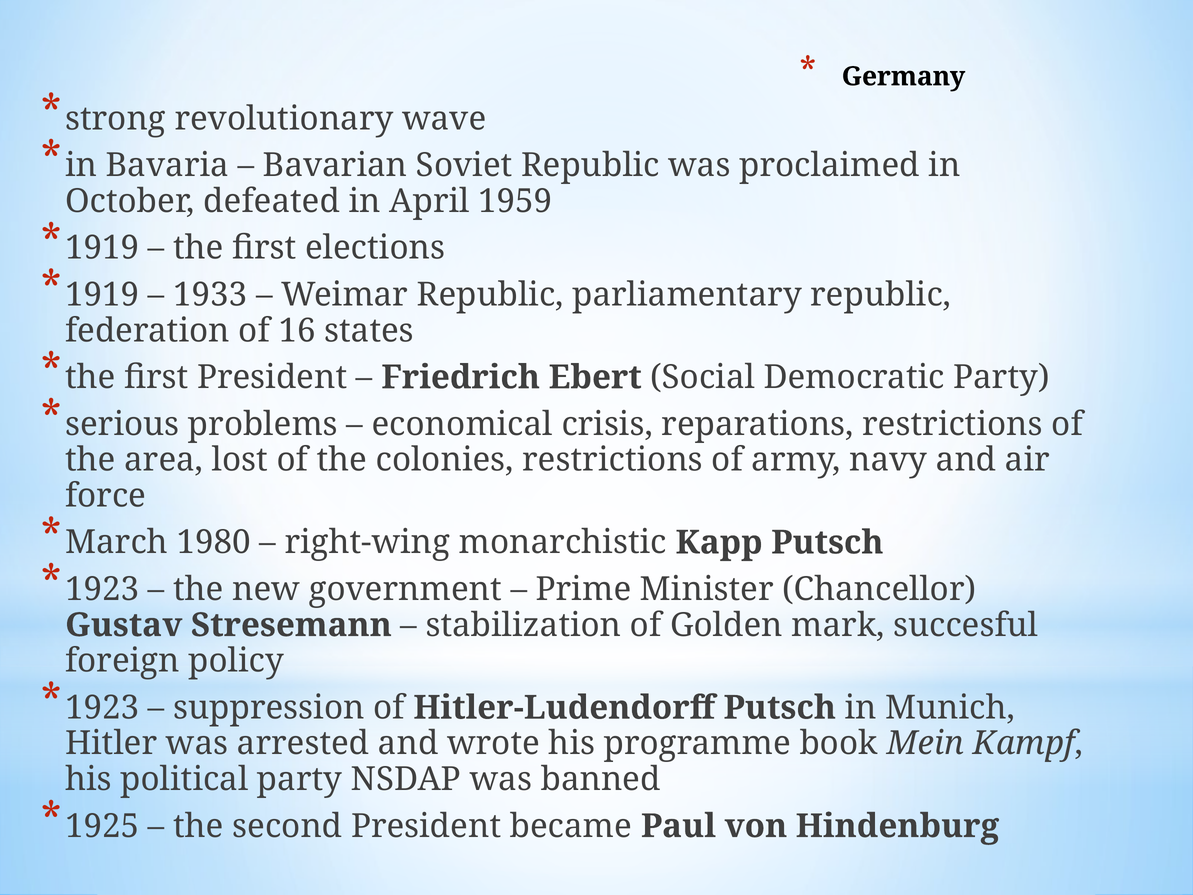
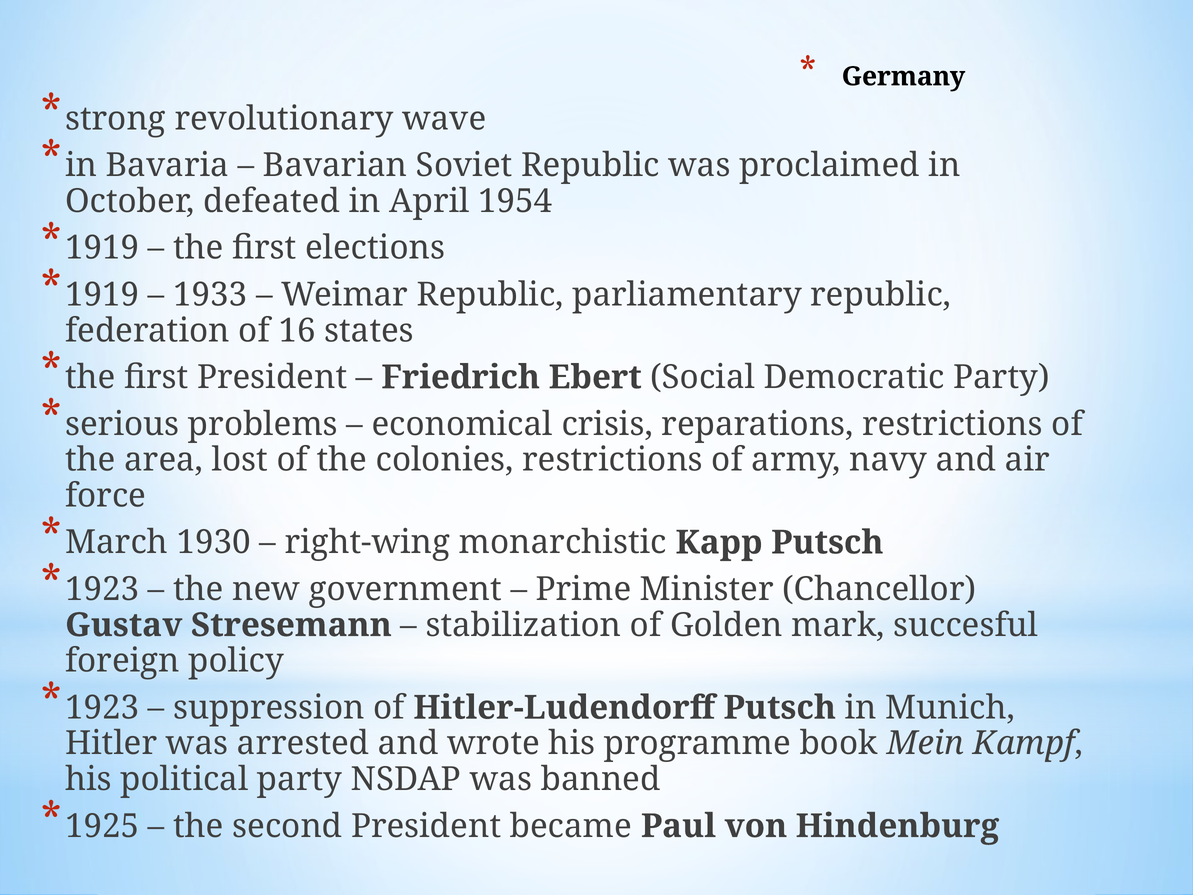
1959: 1959 -> 1954 (515, 201)
1980: 1980 -> 1930 (214, 542)
